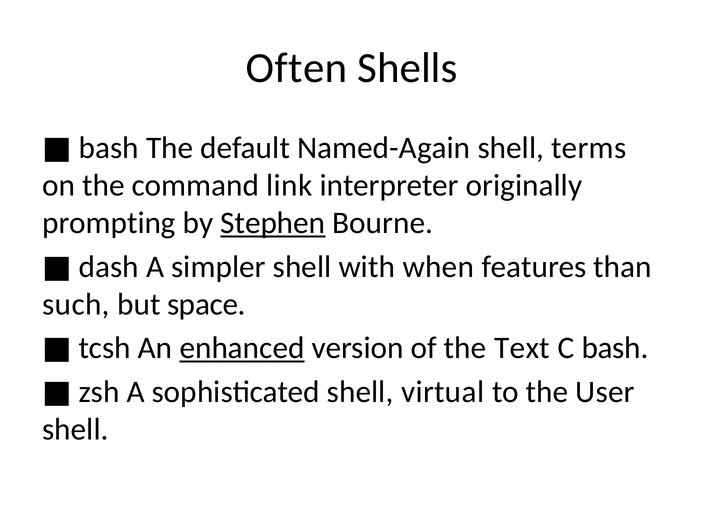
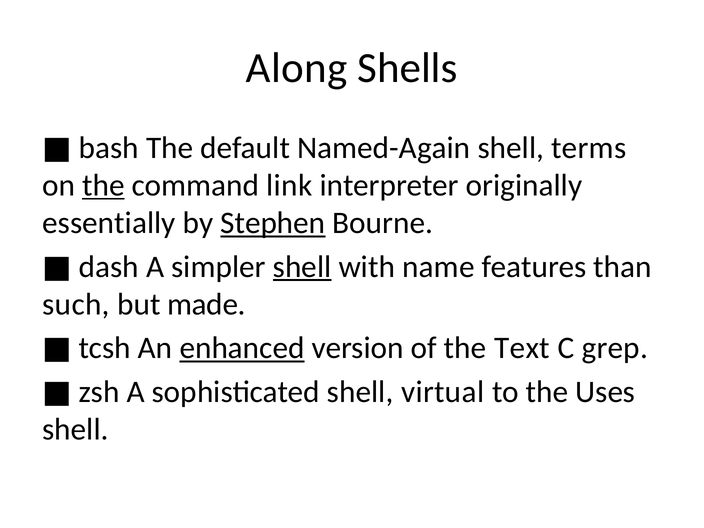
Often: Often -> Along (297, 68)
the underline: none -> present (103, 185)
prompting: prompting -> essentially (109, 223)
shell underline: none -> present (302, 267)
when: when -> name (438, 267)
space: space -> made (206, 304)
bash: bash -> grep (615, 348)
User: User -> Uses (605, 392)
